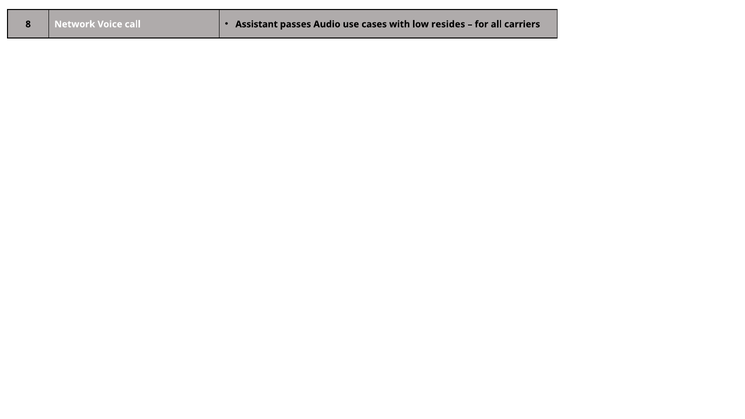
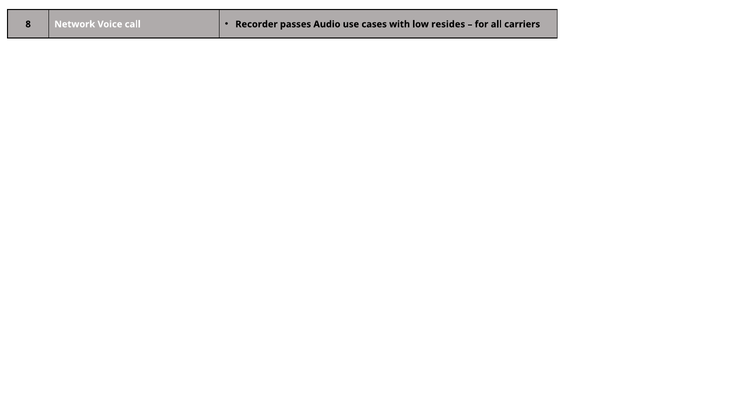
Assistant: Assistant -> Recorder (257, 24)
